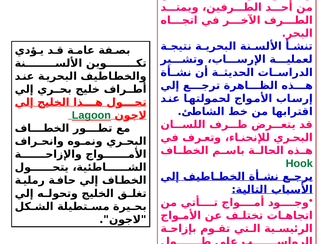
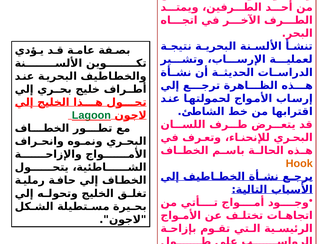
Hook colour: green -> orange (299, 163)
